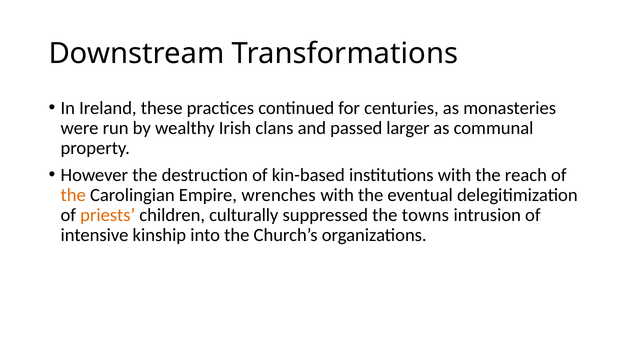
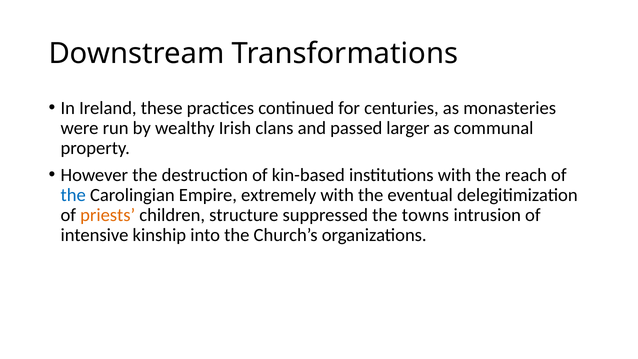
the colour: orange -> blue (73, 195)
wrenches: wrenches -> extremely (279, 195)
culturally: culturally -> structure (244, 215)
